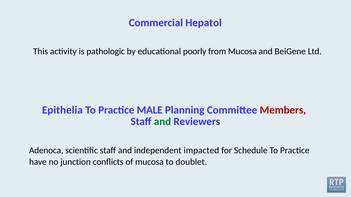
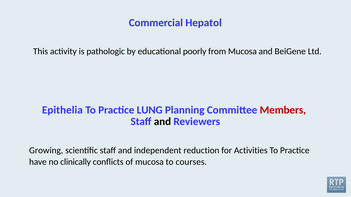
MALE: MALE -> LUNG (150, 110)
and colour: green -> black (162, 122)
Adenoca: Adenoca -> Growing (46, 151)
impacted: impacted -> reduction (201, 151)
Schedule: Schedule -> Activities (251, 151)
junction: junction -> clinically (76, 162)
doublet: doublet -> courses (191, 162)
